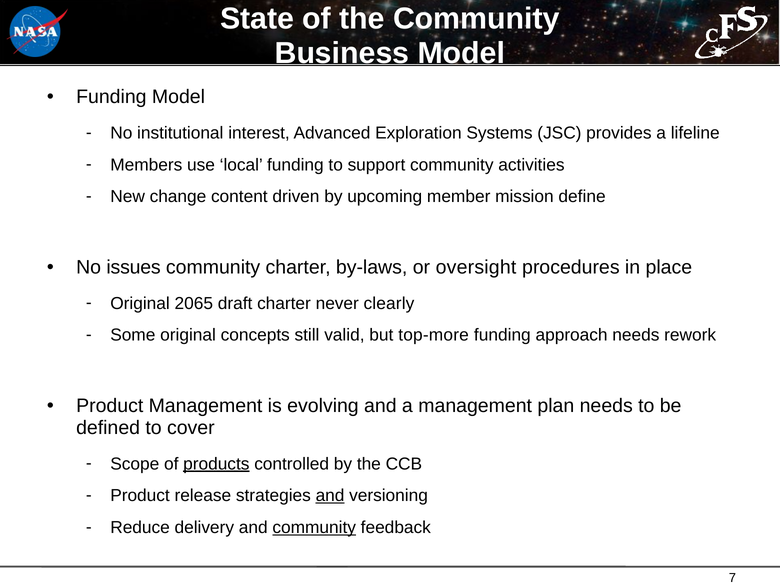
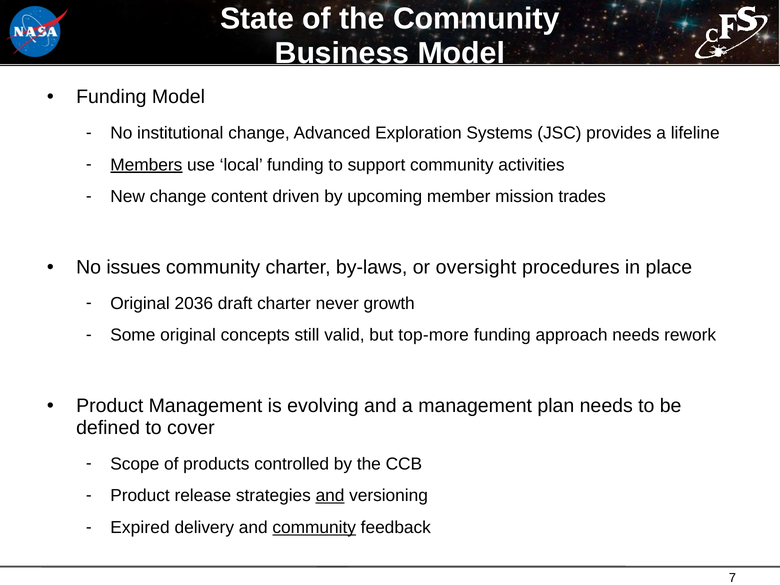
institutional interest: interest -> change (259, 133)
Members underline: none -> present (146, 165)
define: define -> trades (582, 197)
2065: 2065 -> 2036 (194, 303)
clearly: clearly -> growth (389, 303)
products underline: present -> none (216, 464)
Reduce: Reduce -> Expired (140, 527)
